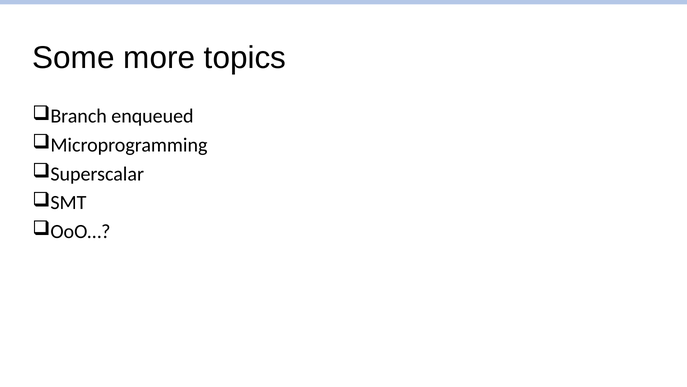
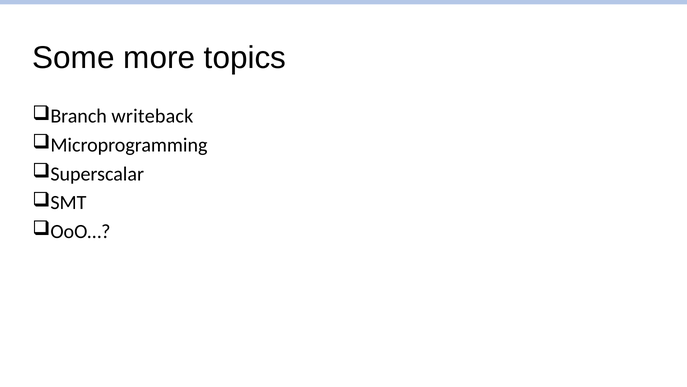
enqueued: enqueued -> writeback (152, 116)
